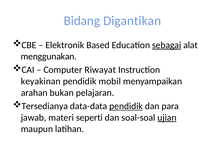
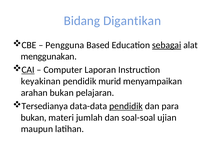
Elektronik: Elektronik -> Pengguna (65, 45)
CAI underline: none -> present (28, 70)
Riwayat: Riwayat -> Laporan (100, 70)
mobil: mobil -> murid (110, 81)
jawab: jawab -> bukan (34, 117)
seperti: seperti -> jumlah (89, 117)
ujian underline: present -> none (167, 117)
